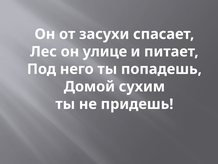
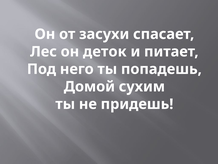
улице: улице -> деток (105, 51)
